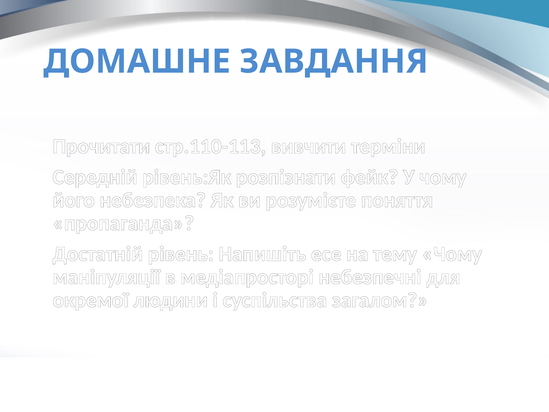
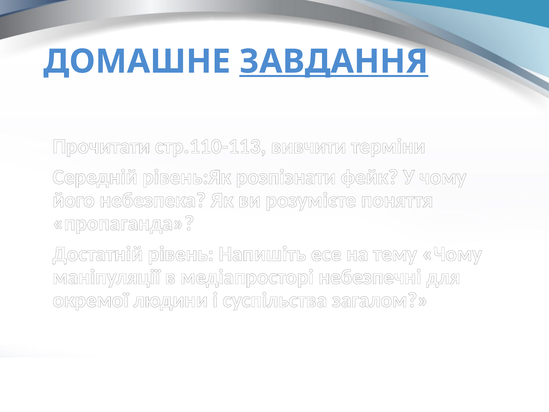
ЗАВДАННЯ underline: none -> present (334, 61)
